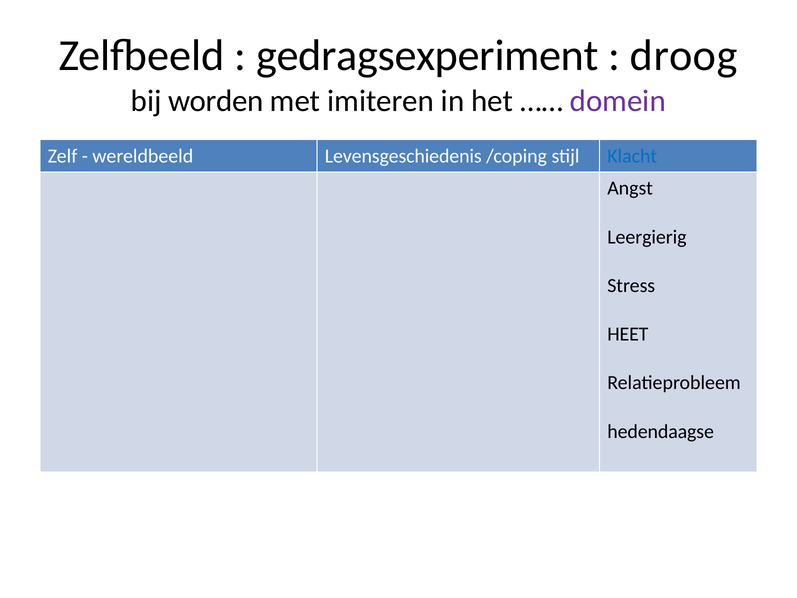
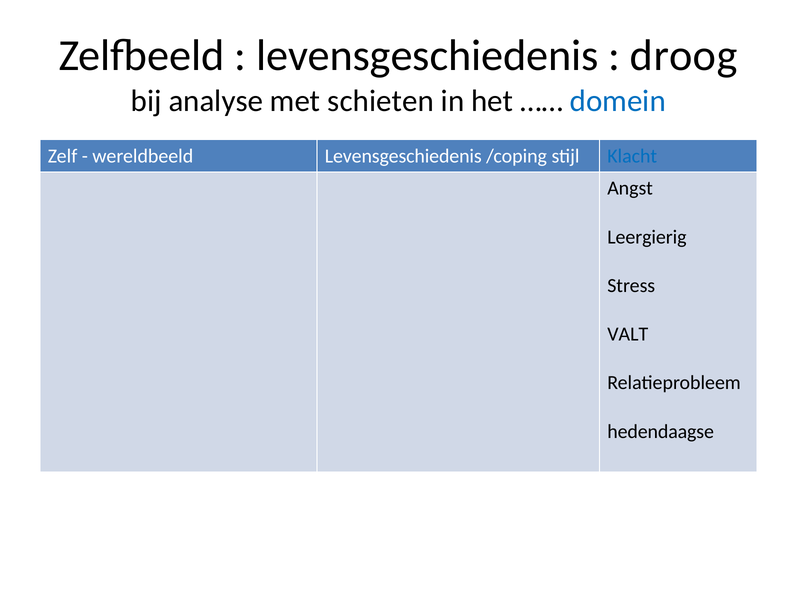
gedragsexperiment: gedragsexperiment -> levensgeschiedenis (427, 55)
worden: worden -> analyse (216, 101)
imiteren: imiteren -> schieten (381, 101)
domein colour: purple -> blue (618, 101)
HEET: HEET -> VALT (628, 334)
